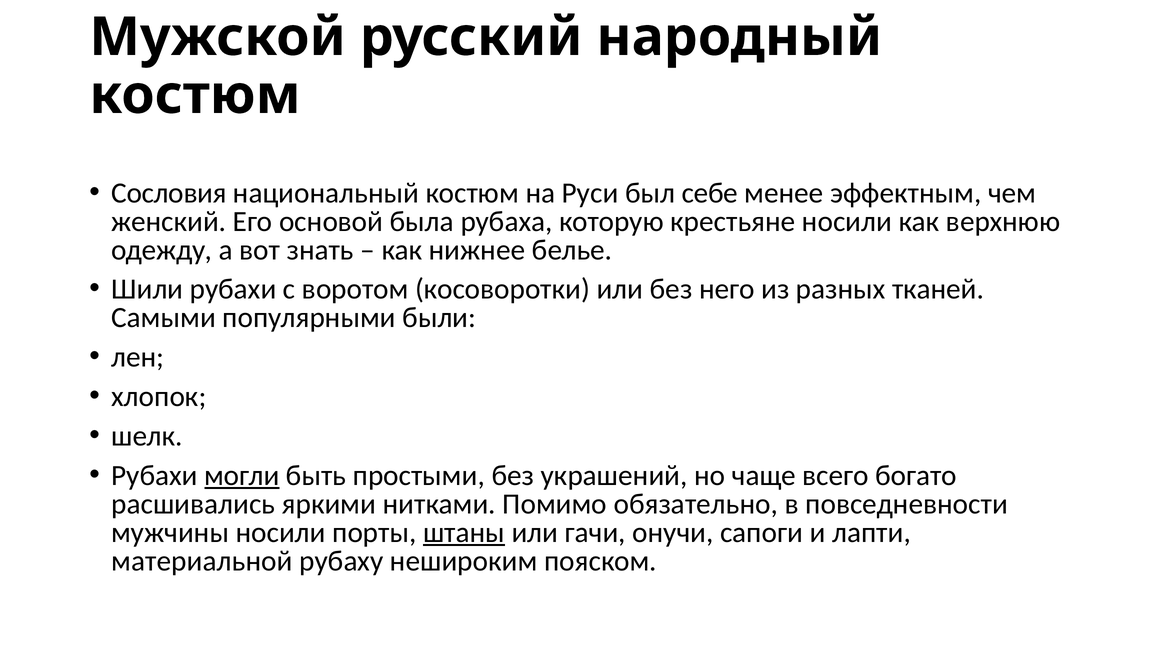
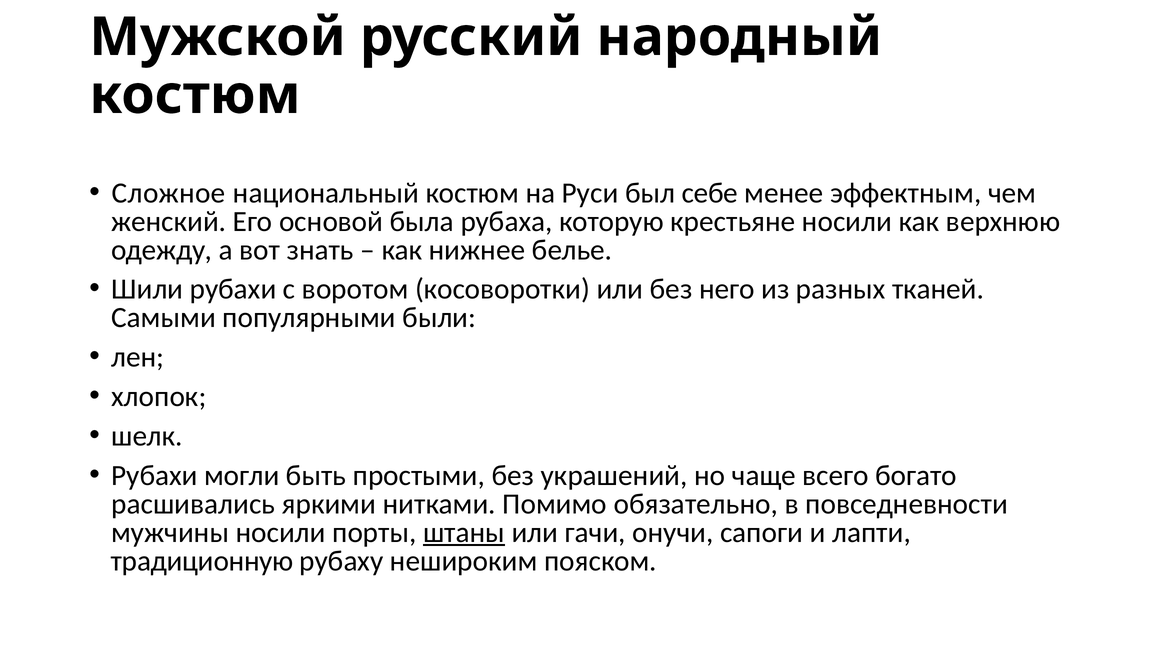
Сословия: Сословия -> Сложное (169, 193)
могли underline: present -> none (242, 476)
материальной: материальной -> традиционную (202, 561)
